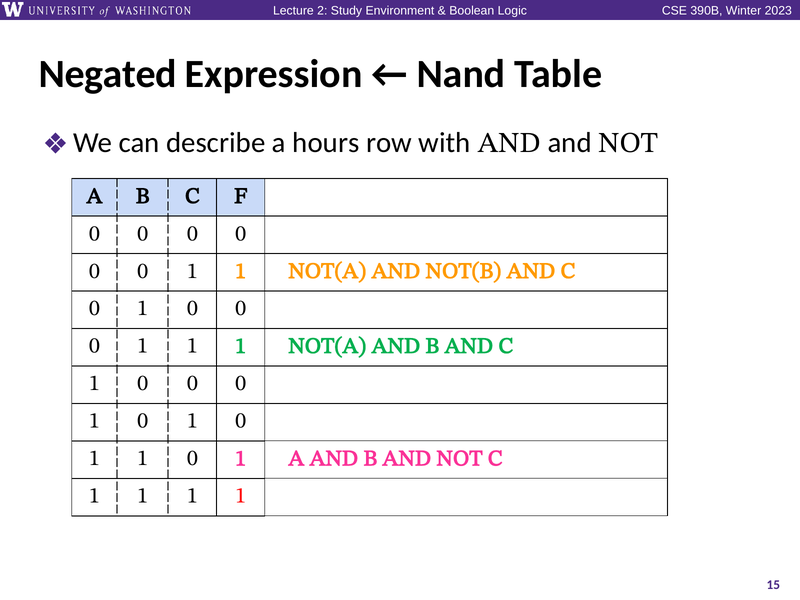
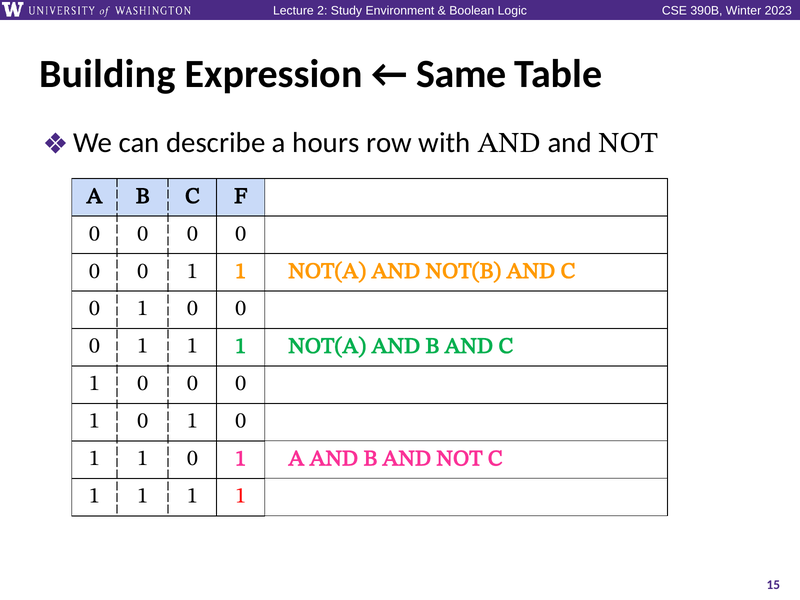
Negated: Negated -> Building (107, 74)
Nand: Nand -> Same (461, 74)
